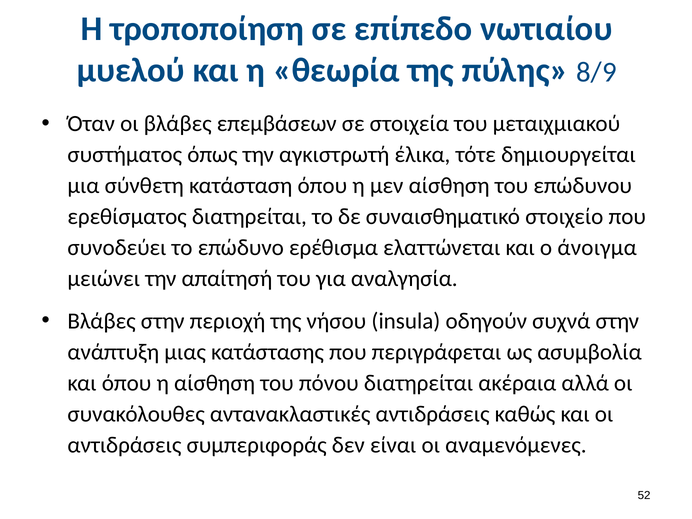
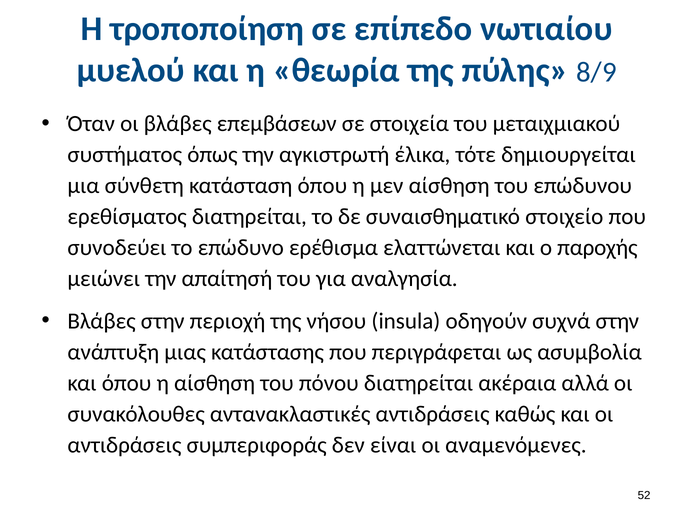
άνοιγμα: άνοιγμα -> παροχής (597, 248)
